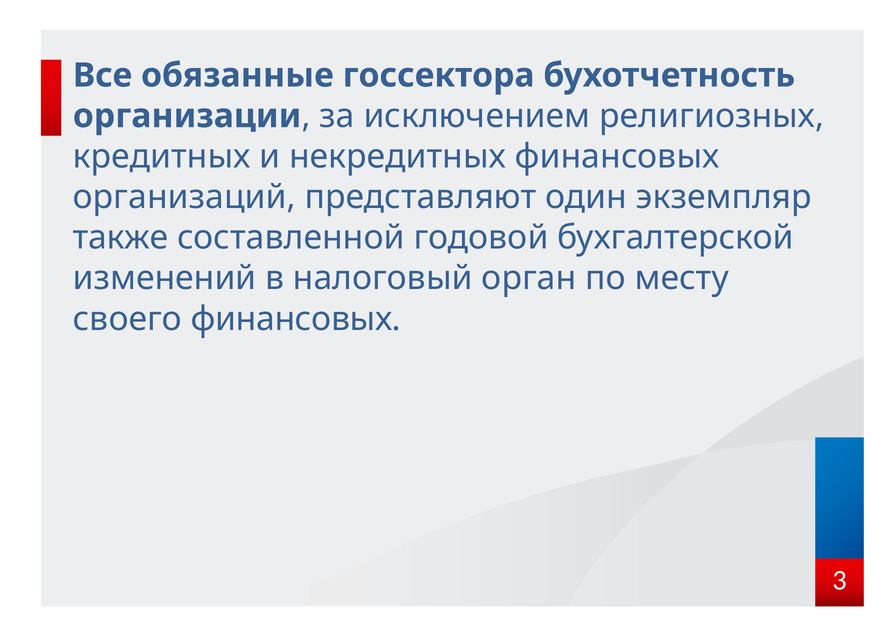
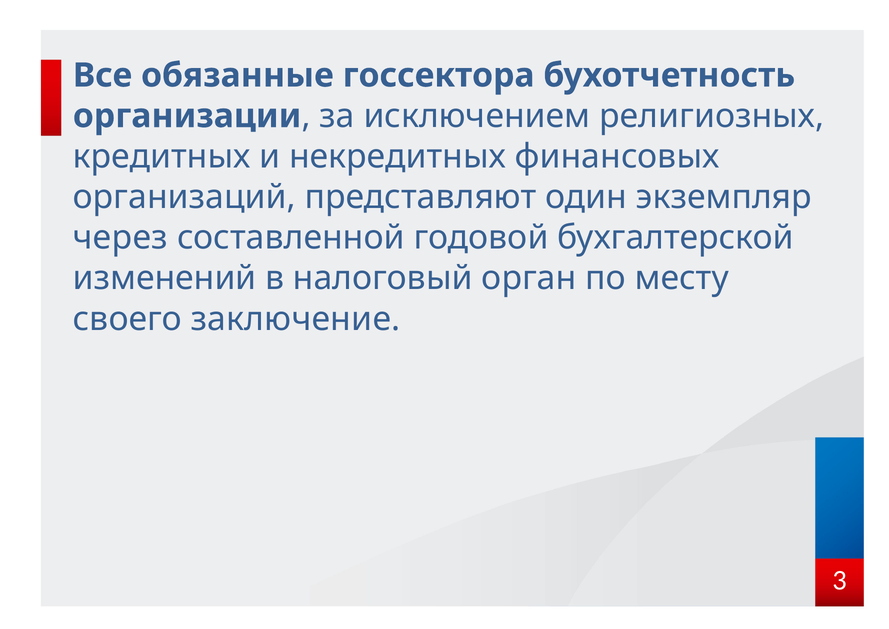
также: также -> через (120, 238)
своего финансовых: финансовых -> заключение (296, 319)
